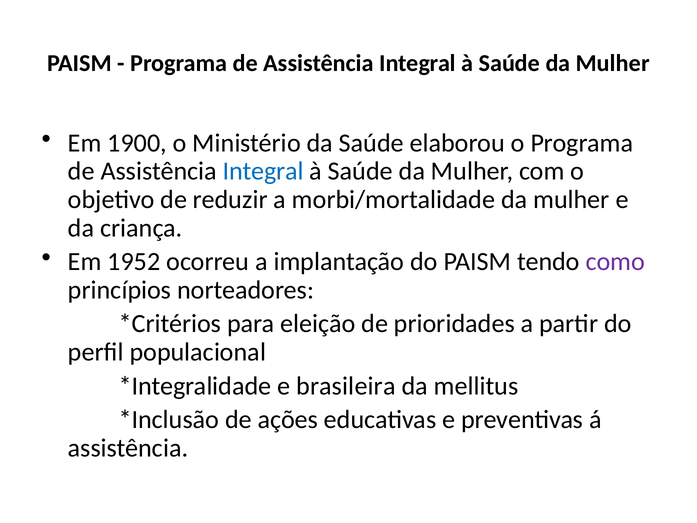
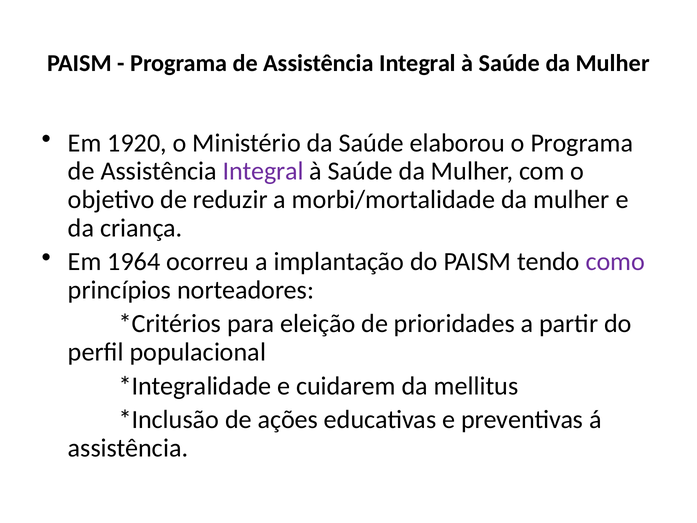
1900: 1900 -> 1920 (137, 143)
Integral colour: blue -> purple (263, 171)
1952: 1952 -> 1964 (134, 262)
brasileira: brasileira -> cuidarem (346, 386)
